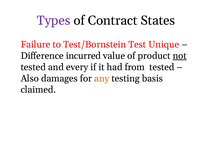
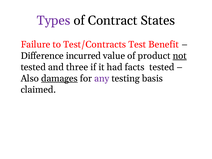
Test/Bornstein: Test/Bornstein -> Test/Contracts (95, 44)
Unique: Unique -> Benefit (164, 44)
every: every -> three (77, 67)
from: from -> facts (135, 67)
damages underline: none -> present (59, 78)
any colour: orange -> purple (102, 78)
